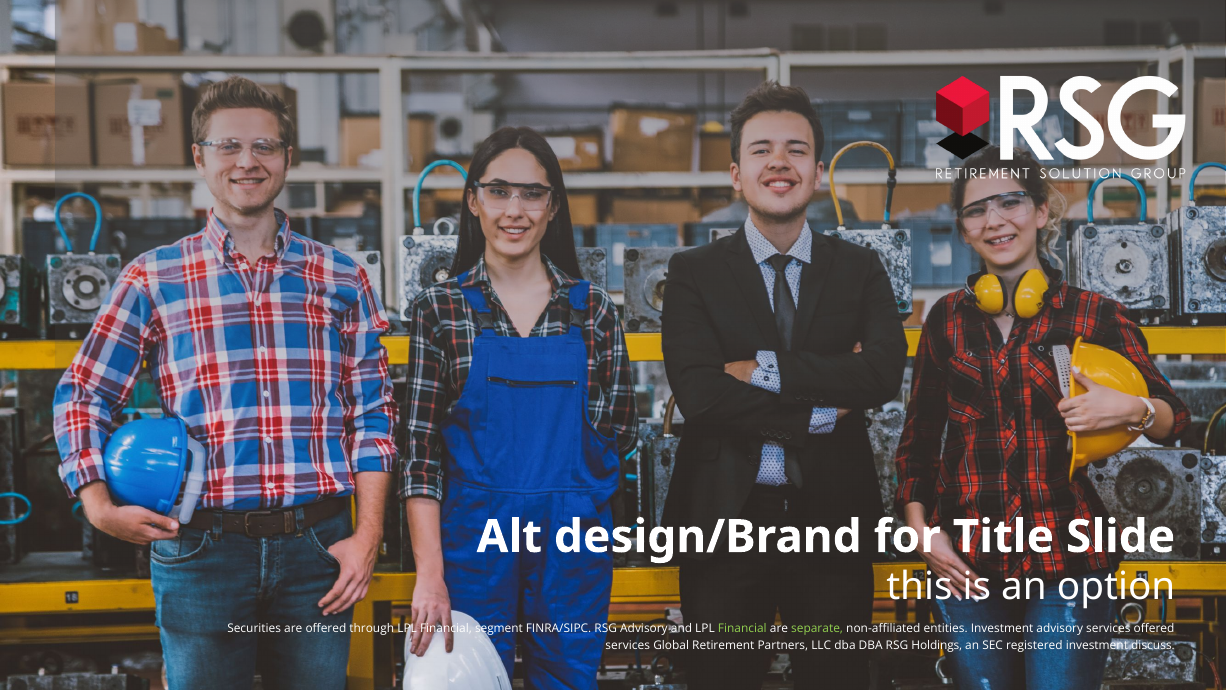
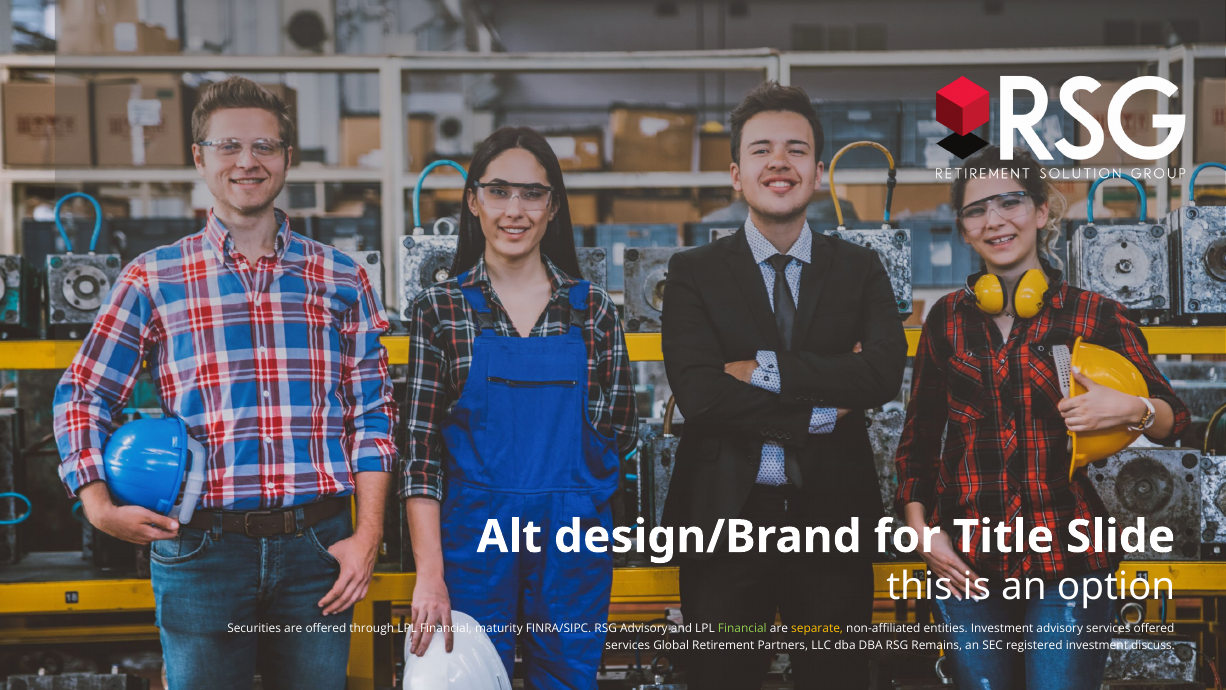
segment: segment -> maturity (499, 628)
separate colour: light green -> yellow (817, 628)
Holdings: Holdings -> Remains (937, 645)
